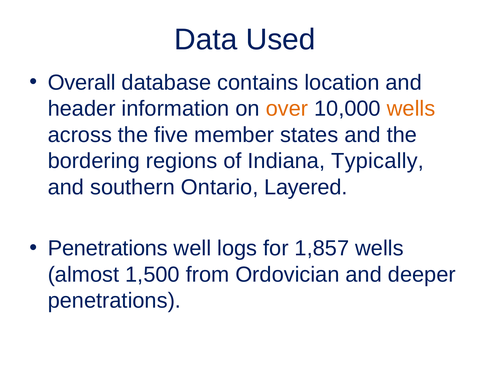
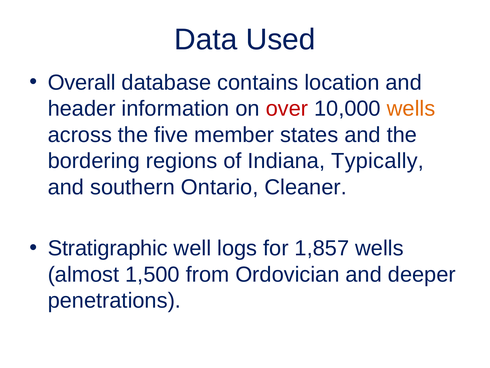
over colour: orange -> red (287, 109)
Layered: Layered -> Cleaner (306, 187)
Penetrations: Penetrations -> Stratigraphic (108, 248)
